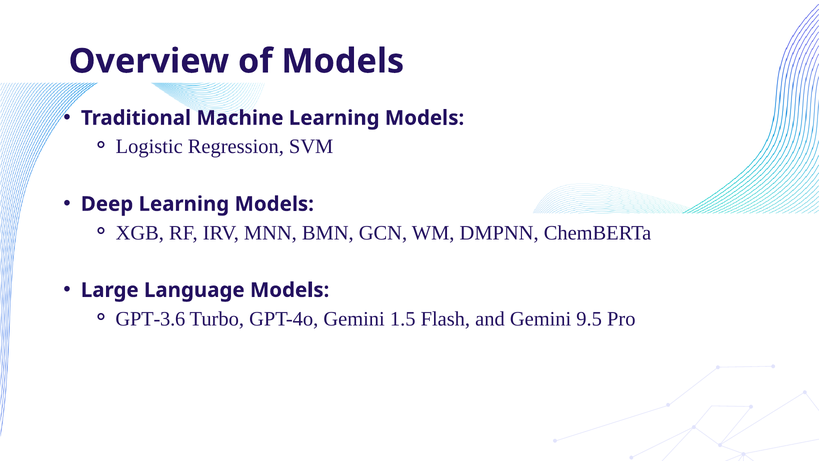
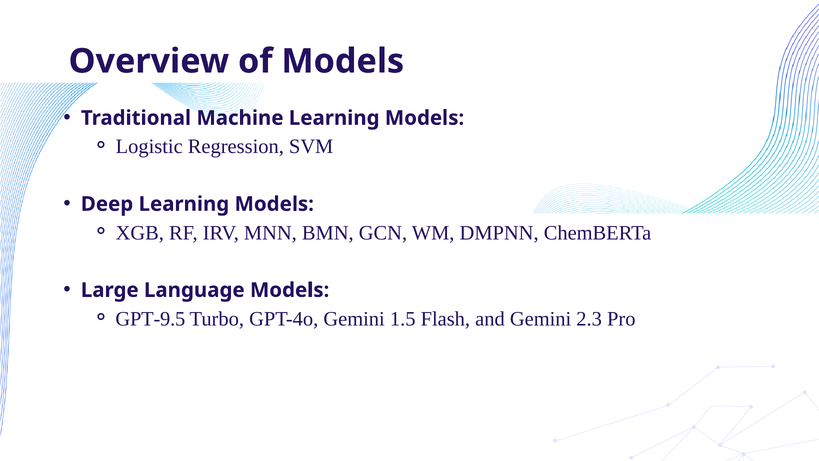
GPT-3.6: GPT-3.6 -> GPT-9.5 (150, 319)
9.5: 9.5 -> 2.3 (589, 319)
